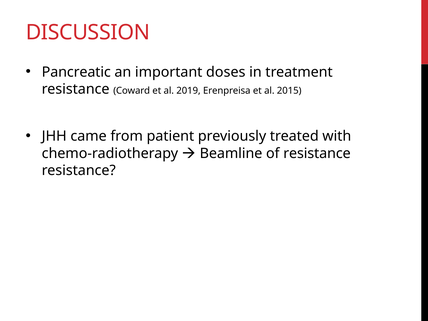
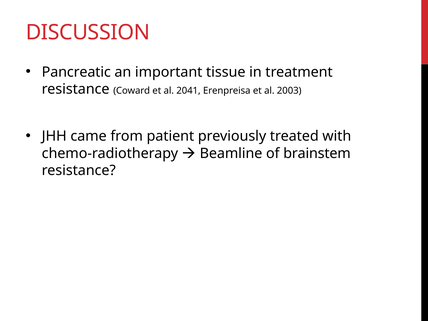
doses: doses -> tissue (226, 72)
2019: 2019 -> 2041 (189, 91)
2015: 2015 -> 2003 (289, 91)
of resistance: resistance -> brainstem (317, 153)
